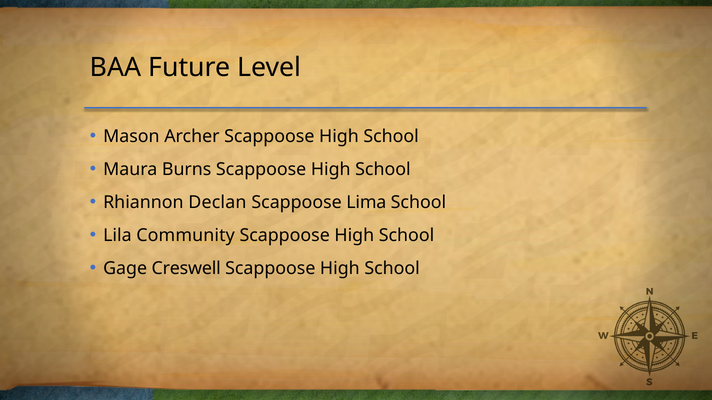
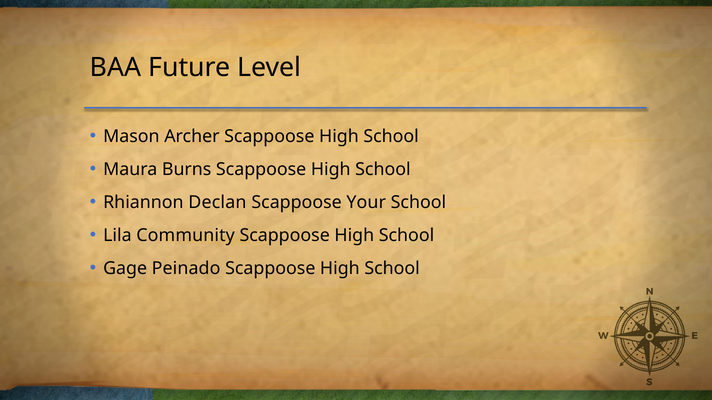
Lima: Lima -> Your (366, 202)
Creswell: Creswell -> Peinado (186, 269)
